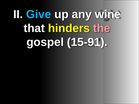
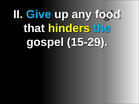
wine: wine -> food (108, 14)
the colour: pink -> light blue (102, 28)
15-91: 15-91 -> 15-29 (87, 42)
